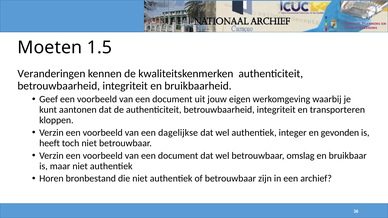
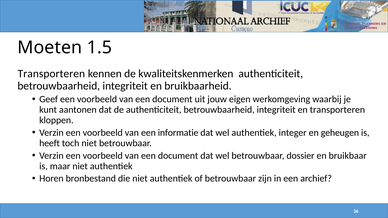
Veranderingen: Veranderingen -> Transporteren (51, 74)
dagelijkse: dagelijkse -> informatie (178, 133)
gevonden: gevonden -> geheugen (340, 133)
omslag: omslag -> dossier (301, 156)
